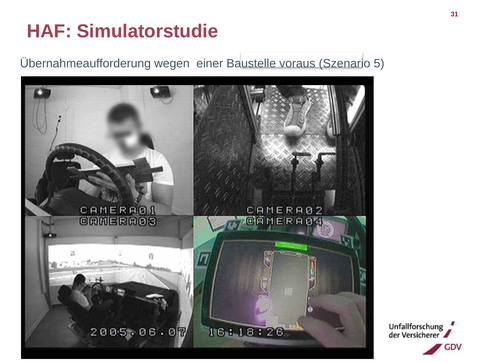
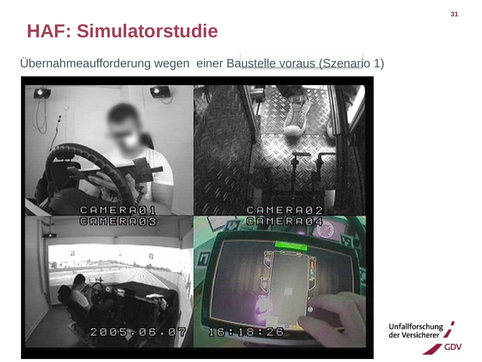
5: 5 -> 1 (379, 63)
